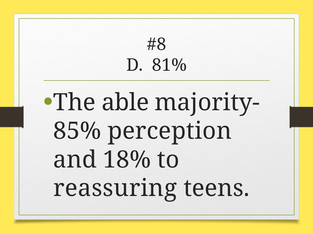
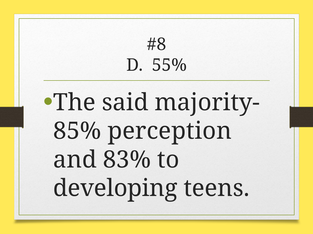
81%: 81% -> 55% (169, 65)
able: able -> said (125, 103)
18%: 18% -> 83% (127, 160)
reassuring: reassuring -> developing (115, 189)
